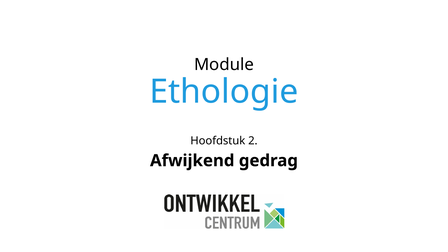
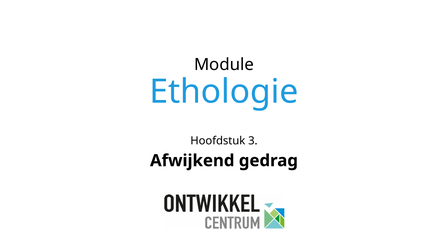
2: 2 -> 3 (253, 141)
